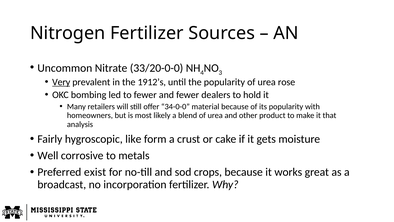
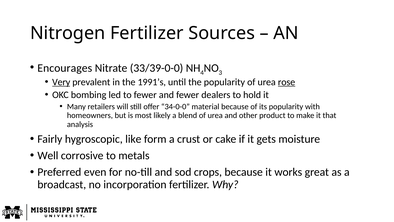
Uncommon: Uncommon -> Encourages (65, 68)
33/20-0-0: 33/20-0-0 -> 33/39-0-0 (157, 68)
1912’s: 1912’s -> 1991’s (152, 82)
rose underline: none -> present (287, 82)
exist: exist -> even (95, 172)
